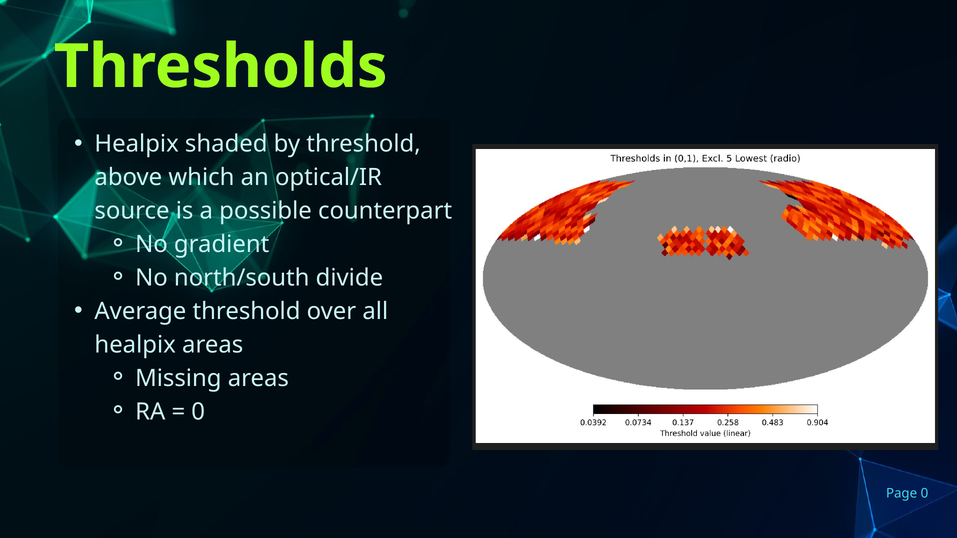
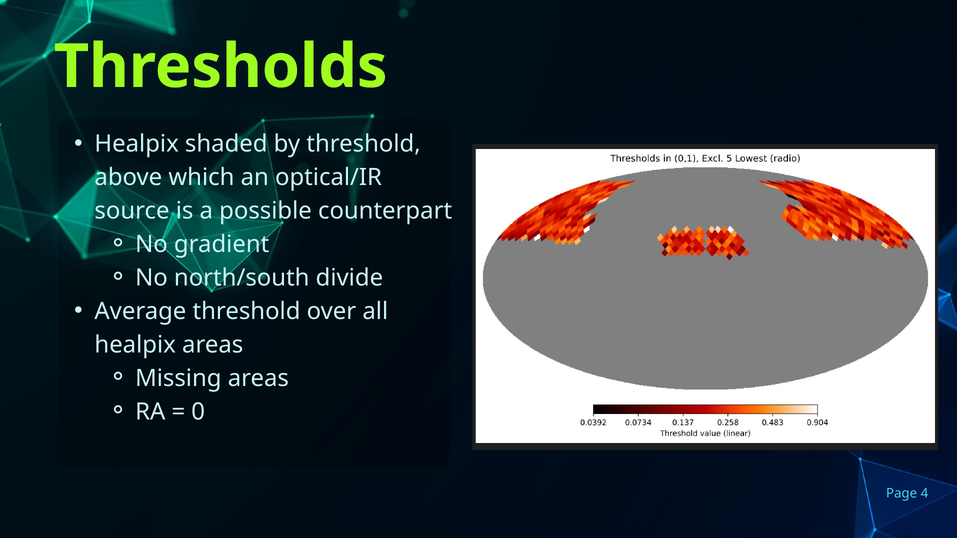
Page 0: 0 -> 4 (925, 494)
